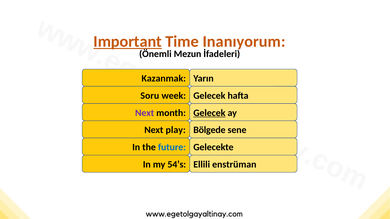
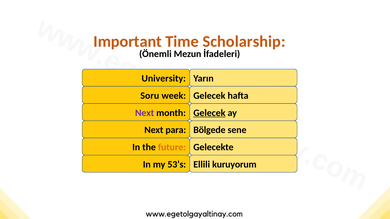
Important underline: present -> none (128, 42)
Inanıyorum: Inanıyorum -> Scholarship (244, 42)
Kazanmak: Kazanmak -> University (164, 79)
play: play -> para (176, 130)
future colour: blue -> orange (172, 147)
54’s: 54’s -> 53’s (177, 165)
enstrüman: enstrüman -> kuruyorum (234, 165)
